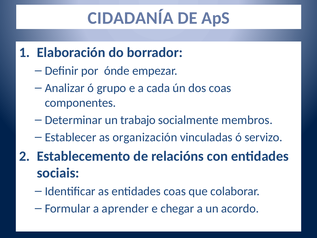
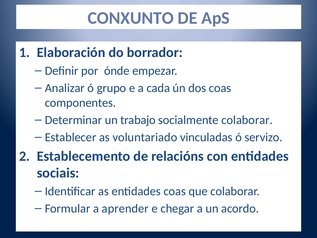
CIDADANÍA: CIDADANÍA -> CONXUNTO (131, 18)
socialmente membros: membros -> colaborar (247, 120)
organización: organización -> voluntariado (145, 137)
